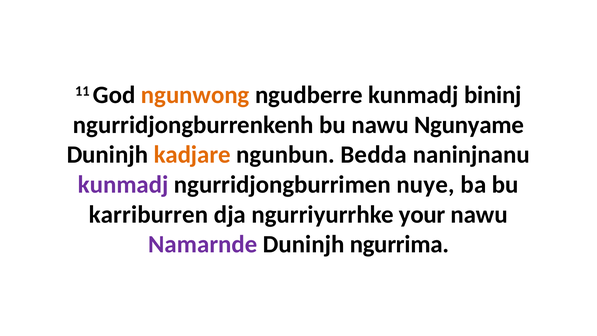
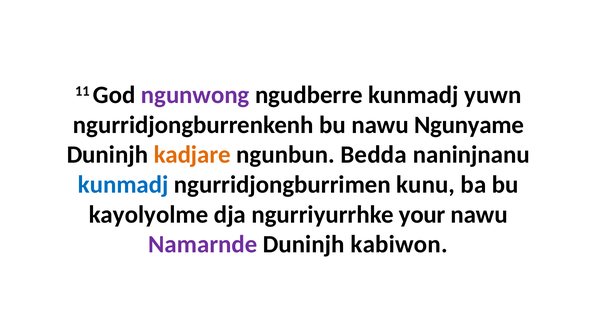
ngunwong colour: orange -> purple (195, 95)
bininj: bininj -> yuwn (493, 95)
kunmadj colour: purple -> blue (123, 185)
nuye: nuye -> kunu (426, 185)
karriburren: karriburren -> kayolyolme (149, 214)
ngurrima: ngurrima -> kabiwon (399, 244)
